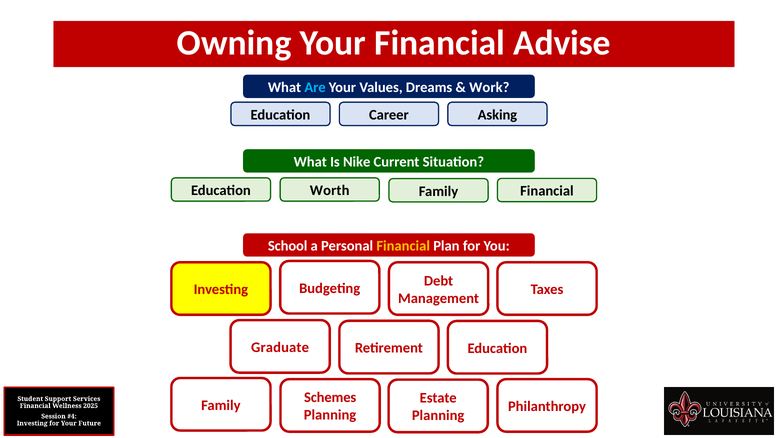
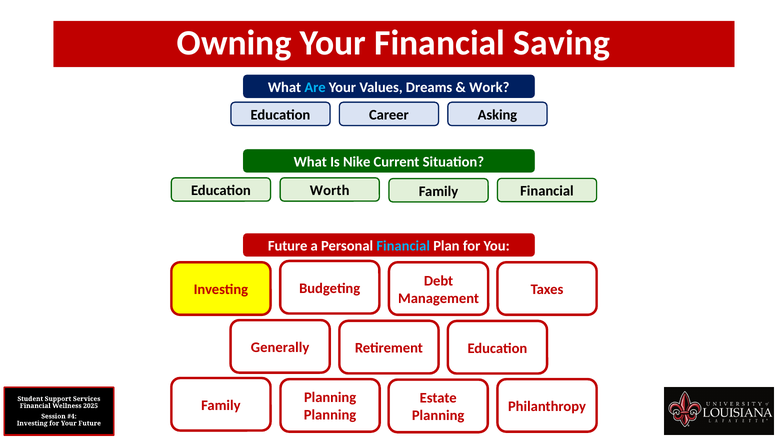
Advise: Advise -> Saving (562, 43)
School: School -> Future (288, 246)
Financial colour: yellow -> light blue (403, 246)
Graduate: Graduate -> Generally (280, 347)
Schemes: Schemes -> Planning (330, 397)
